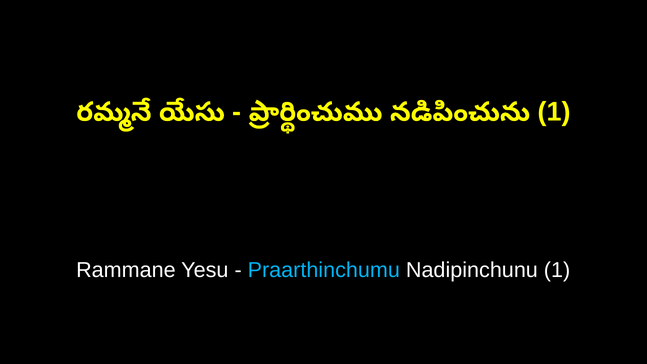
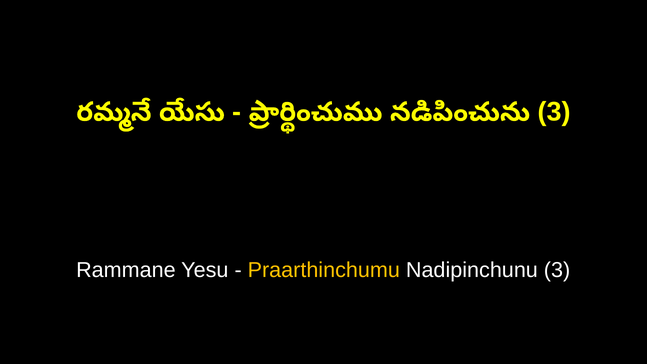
1: 1 -> 3 (554, 112)
Praarthinchumu colour: light blue -> yellow (324, 270)
Nadipinchunu 1: 1 -> 3 (557, 270)
